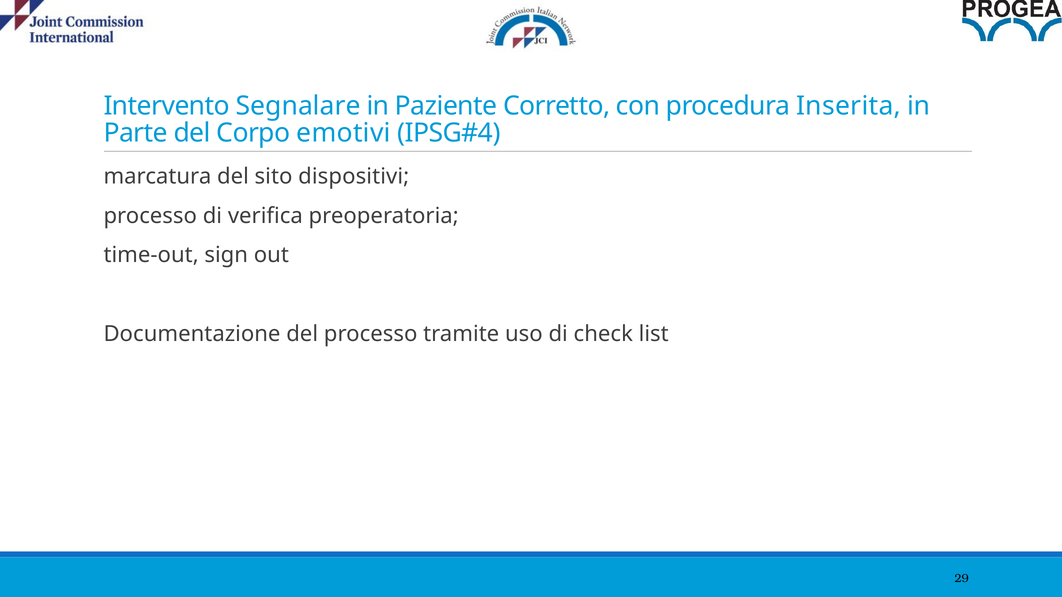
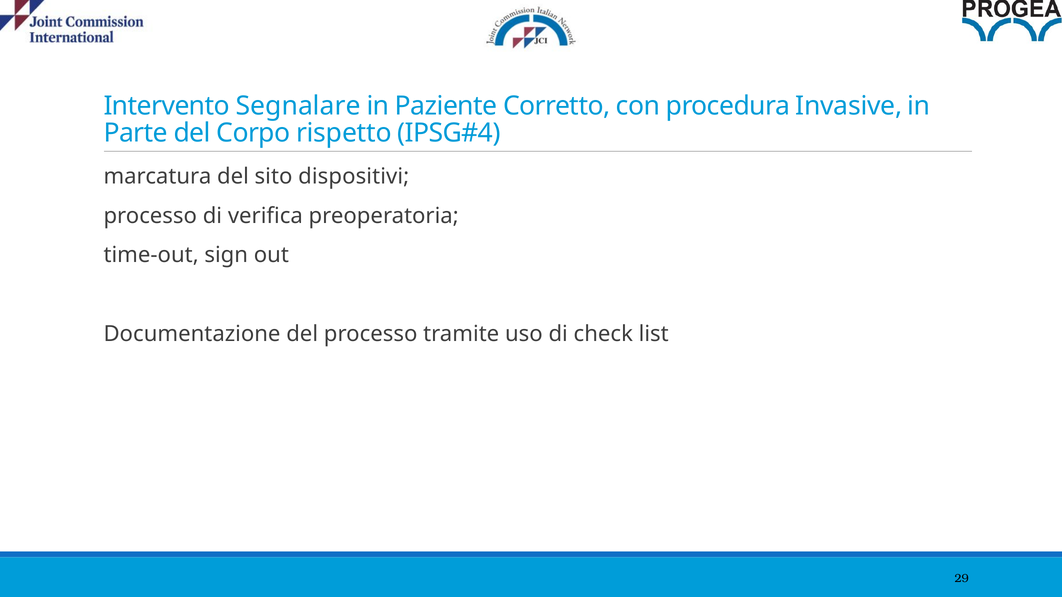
Inserita: Inserita -> Invasive (849, 106)
emotivi: emotivi -> rispetto (344, 133)
